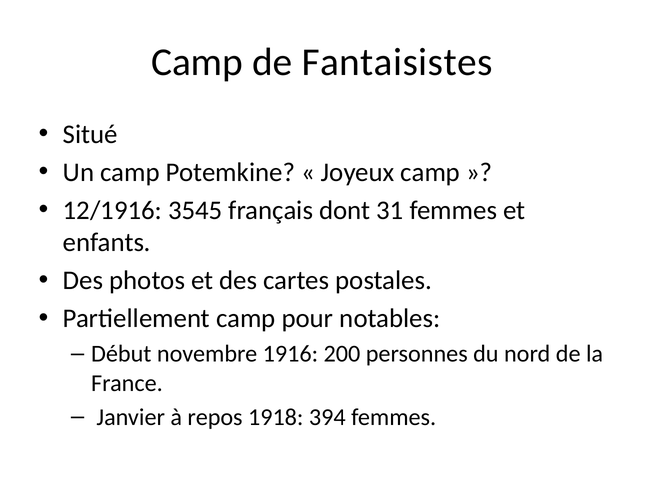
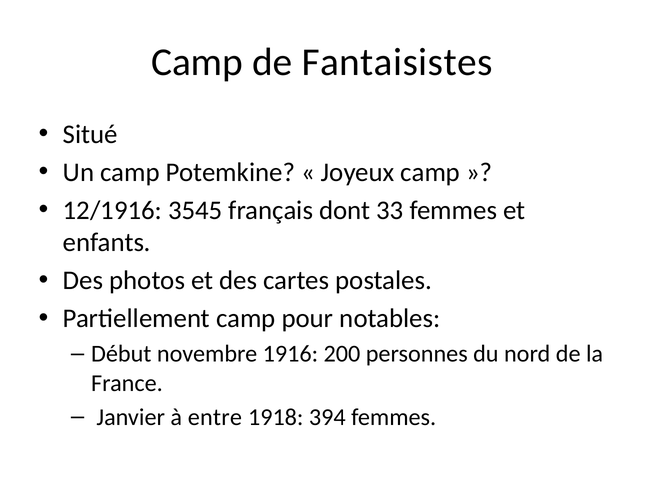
31: 31 -> 33 (390, 210)
repos: repos -> entre (215, 417)
